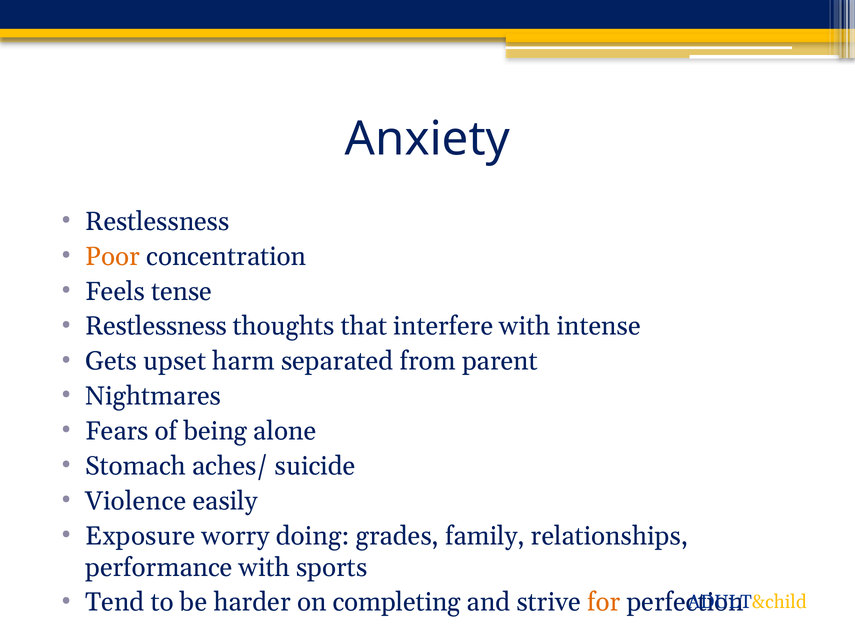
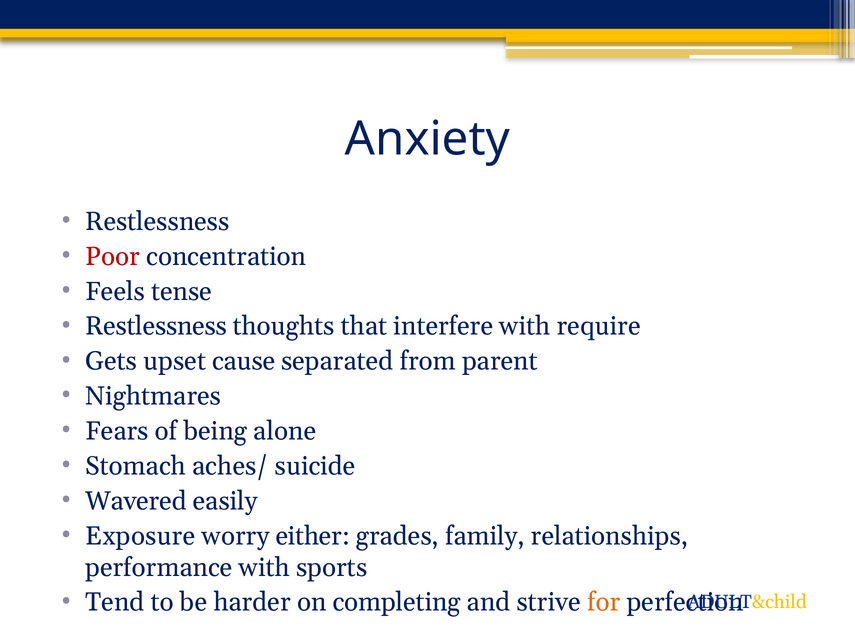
Poor colour: orange -> red (113, 256)
intense: intense -> require (599, 326)
harm: harm -> cause (244, 361)
Violence: Violence -> Wavered (136, 500)
doing: doing -> either (313, 535)
